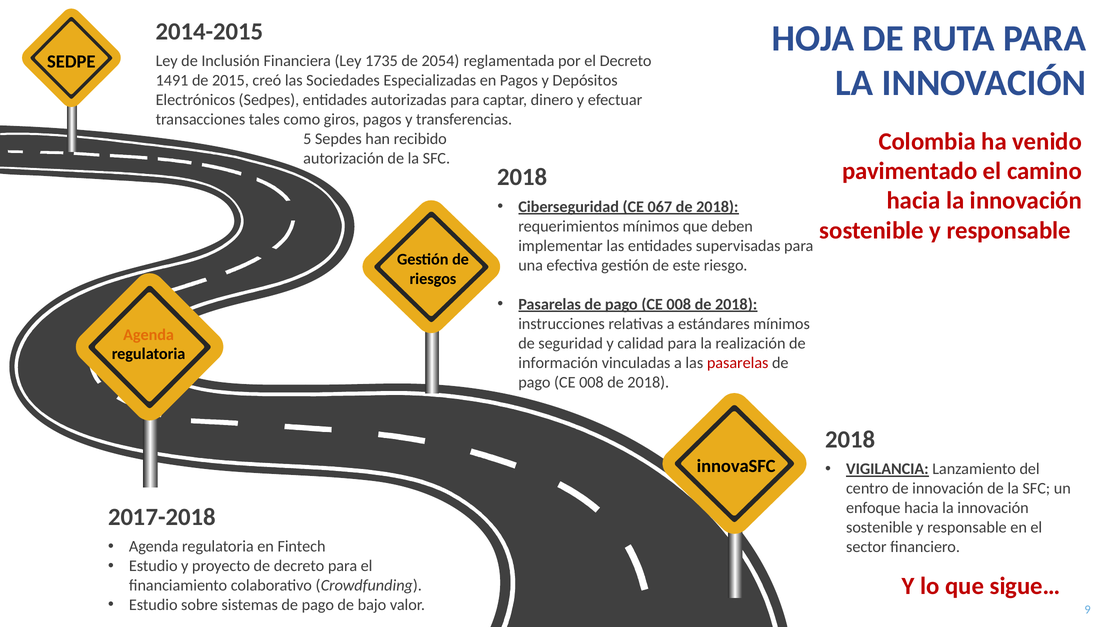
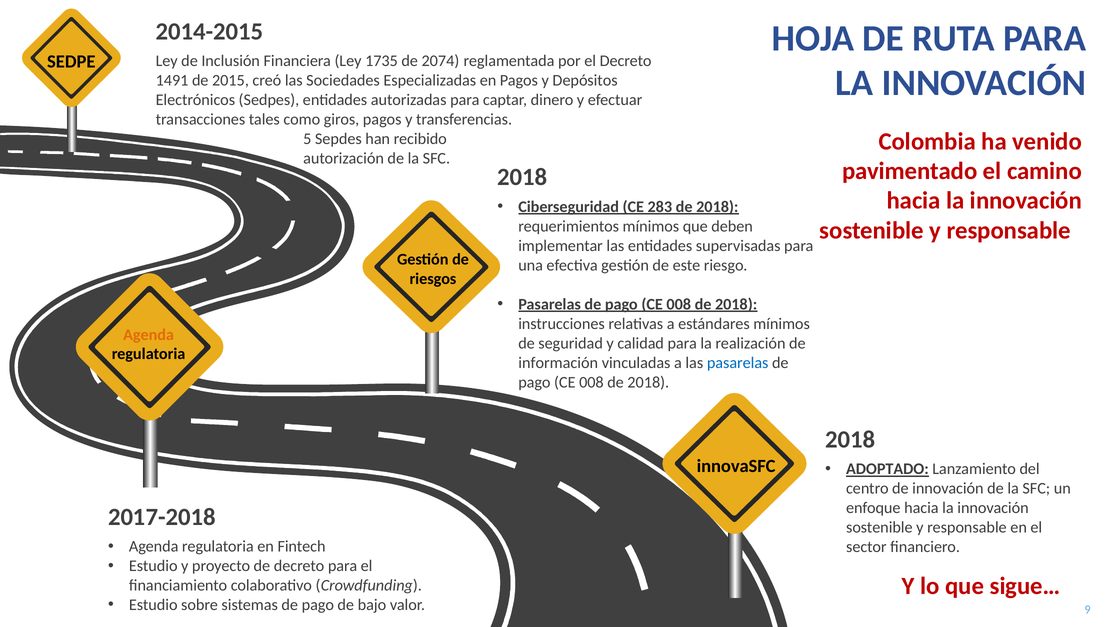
2054: 2054 -> 2074 (440, 61)
067: 067 -> 283 (660, 207)
pasarelas colour: red -> blue (738, 363)
VIGILANCIA: VIGILANCIA -> ADOPTADO (887, 469)
